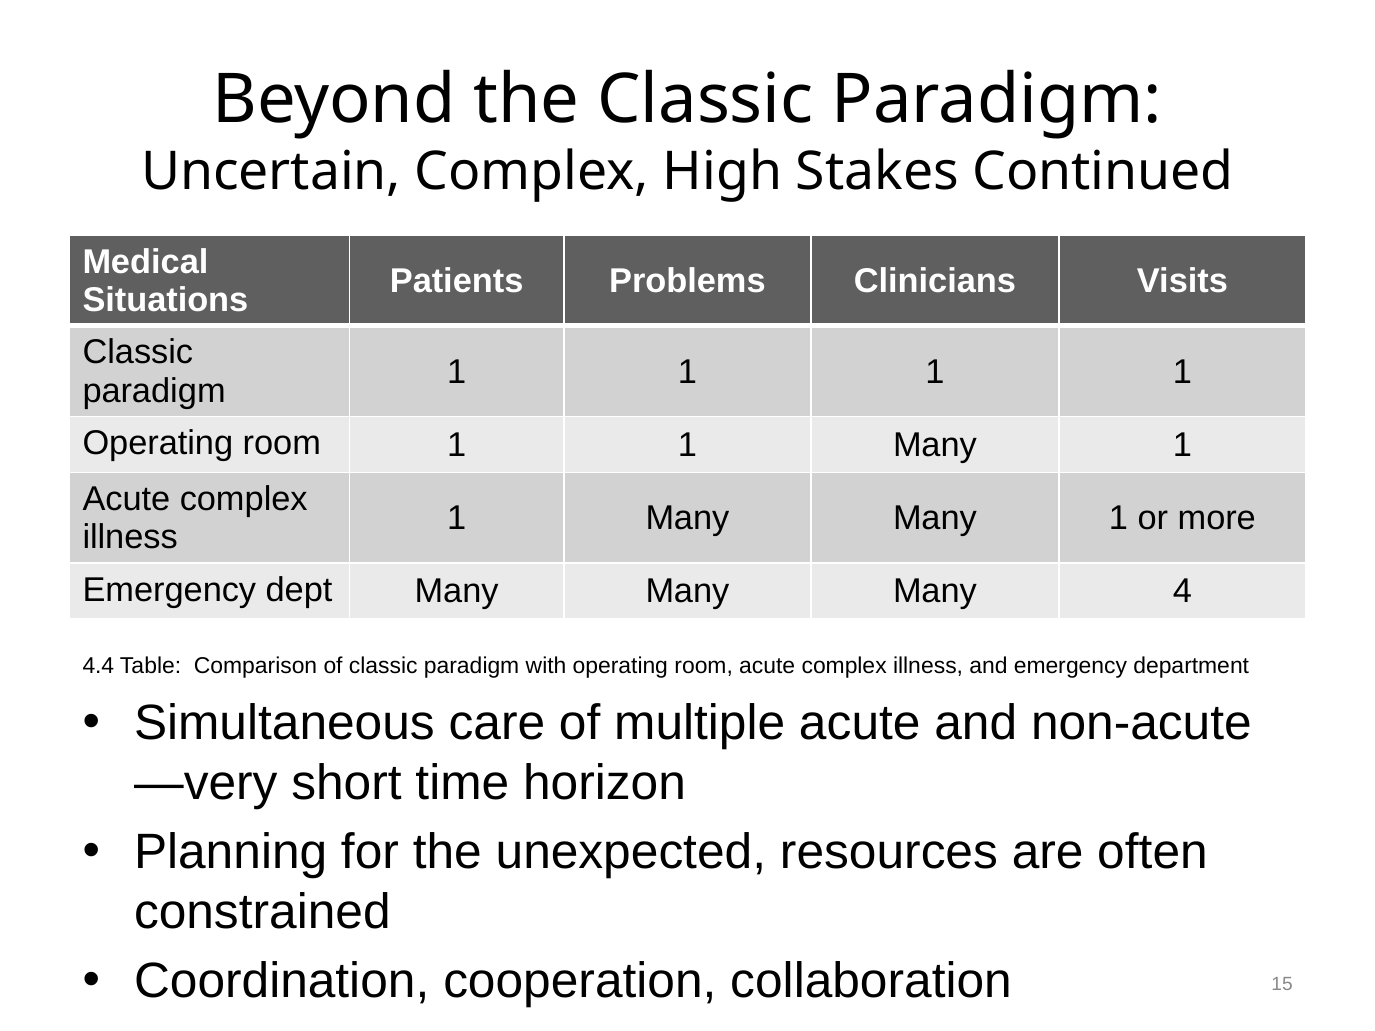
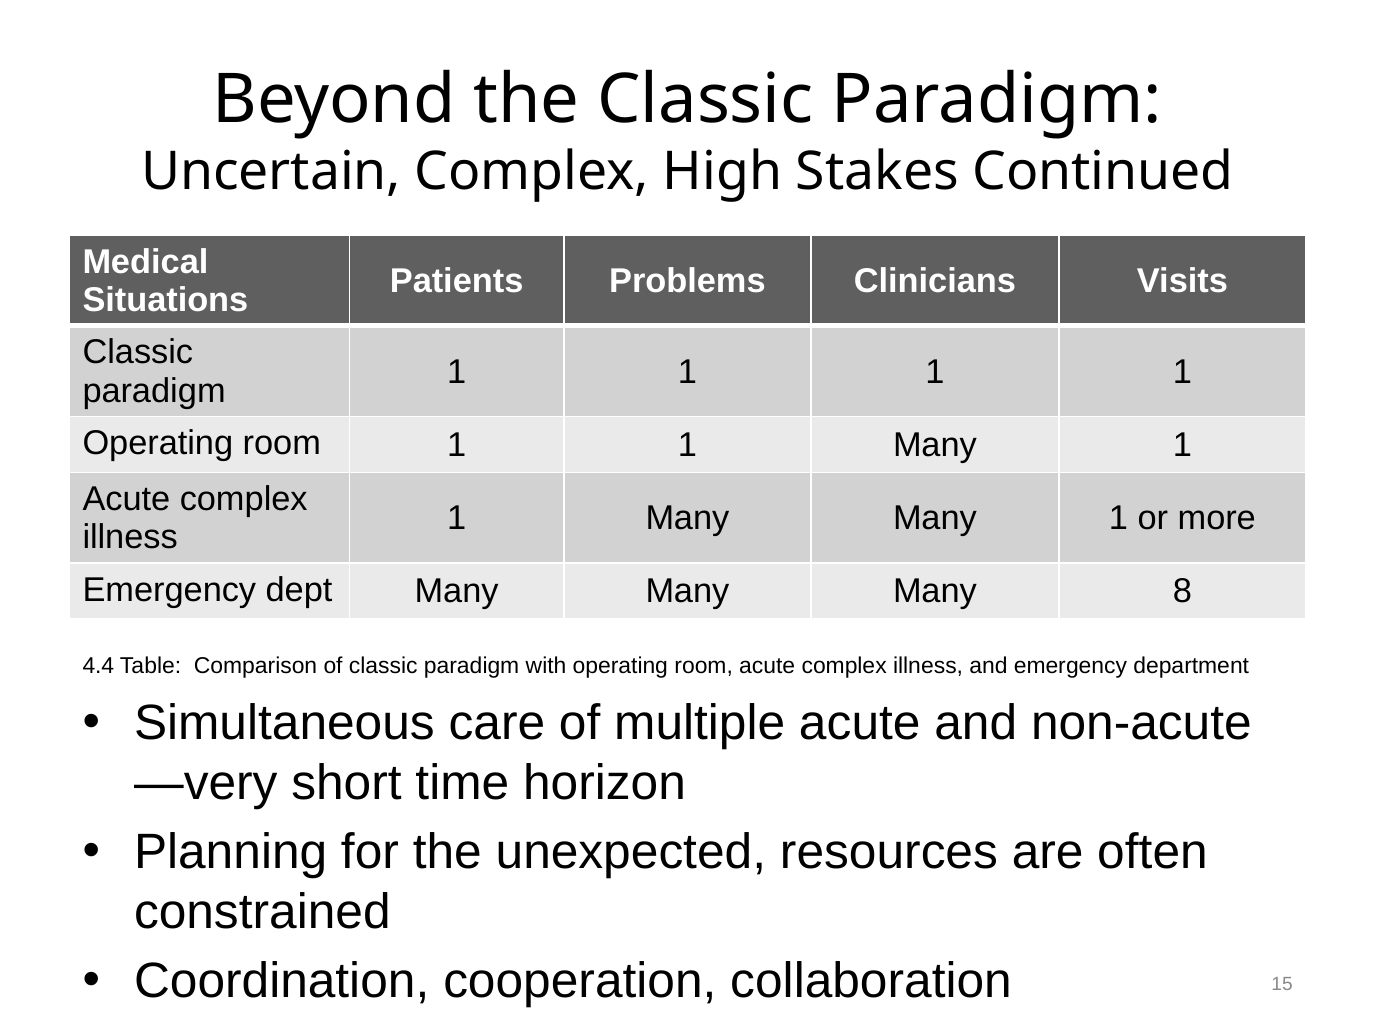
4: 4 -> 8 (1183, 592)
